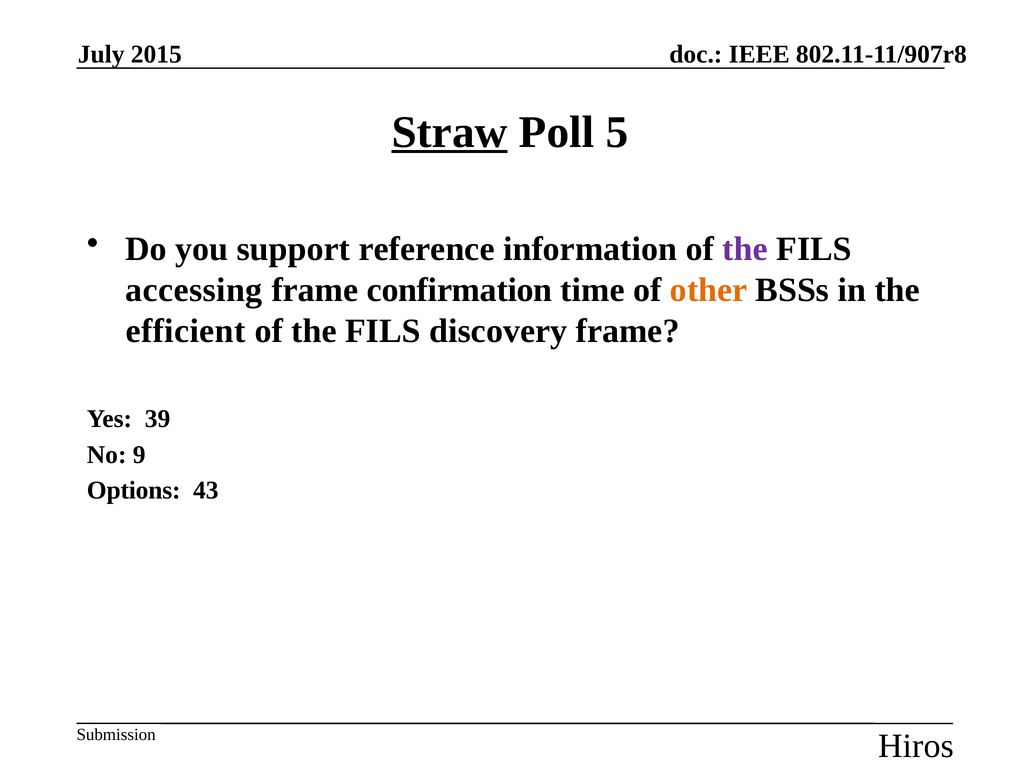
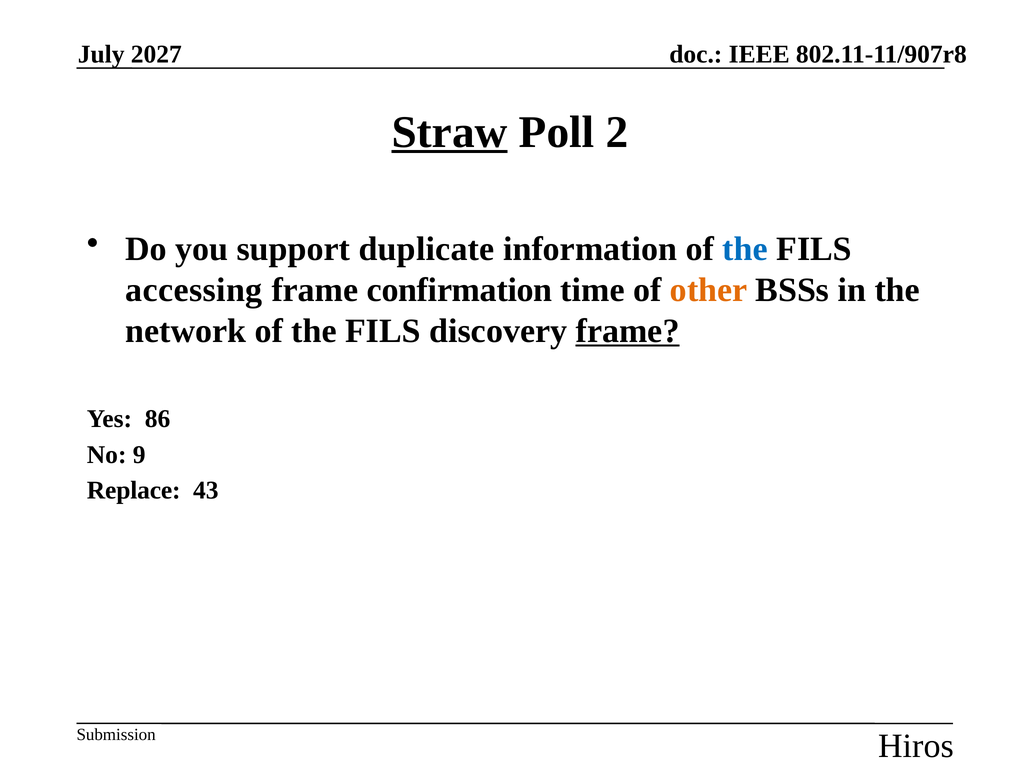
2015: 2015 -> 2027 (156, 54)
5: 5 -> 2 (617, 132)
reference: reference -> duplicate (427, 249)
the colour: purple -> blue (745, 249)
efficient: efficient -> network (186, 331)
frame underline: none -> present (628, 331)
39: 39 -> 86 (158, 419)
Options: Options -> Replace (134, 490)
